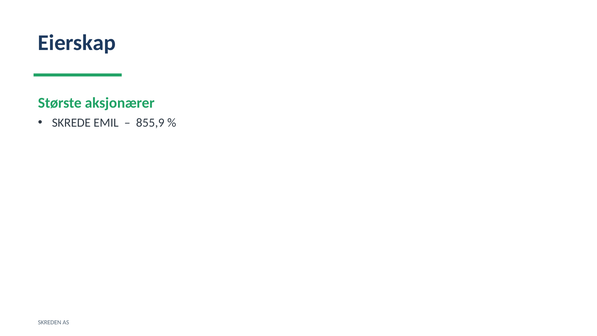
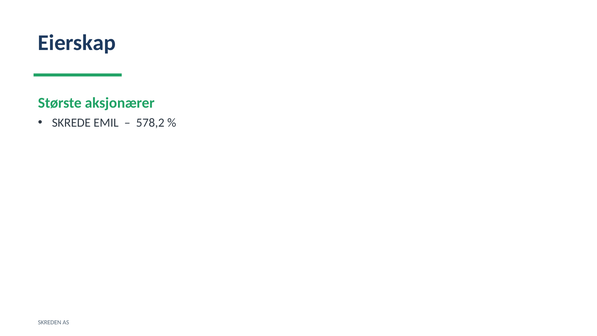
855,9: 855,9 -> 578,2 (150, 123)
